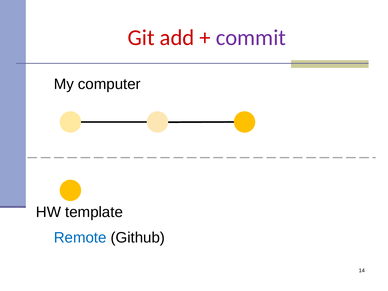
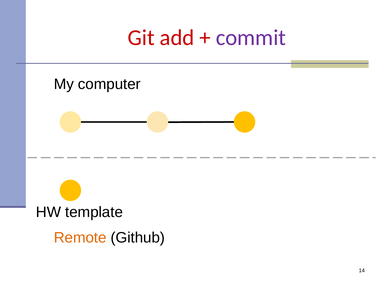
Remote colour: blue -> orange (80, 238)
